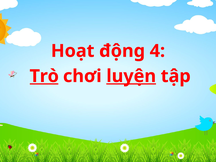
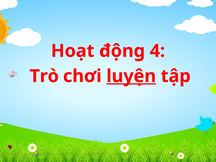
Trò underline: present -> none (44, 76)
